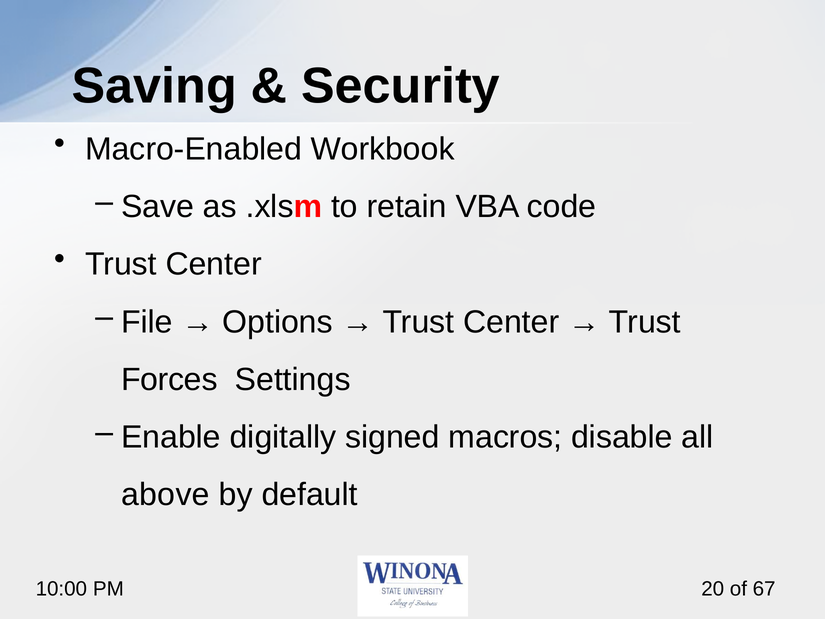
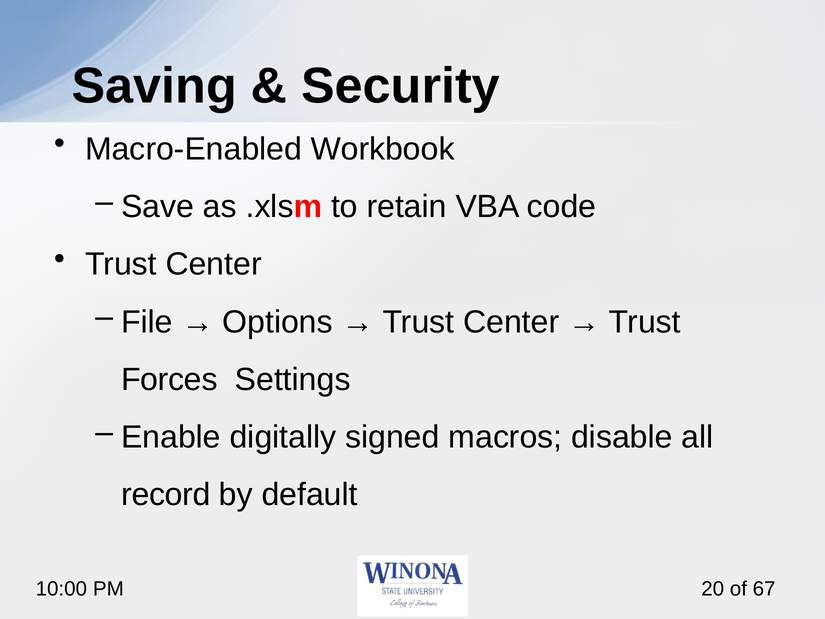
above: above -> record (166, 495)
